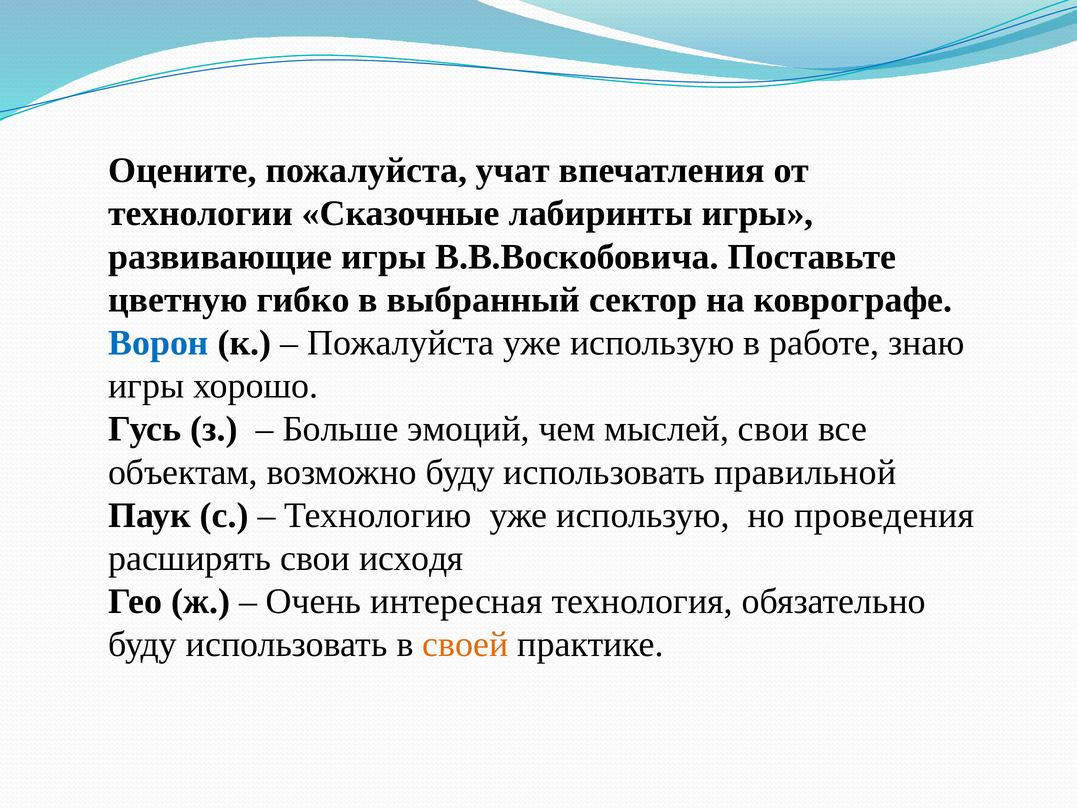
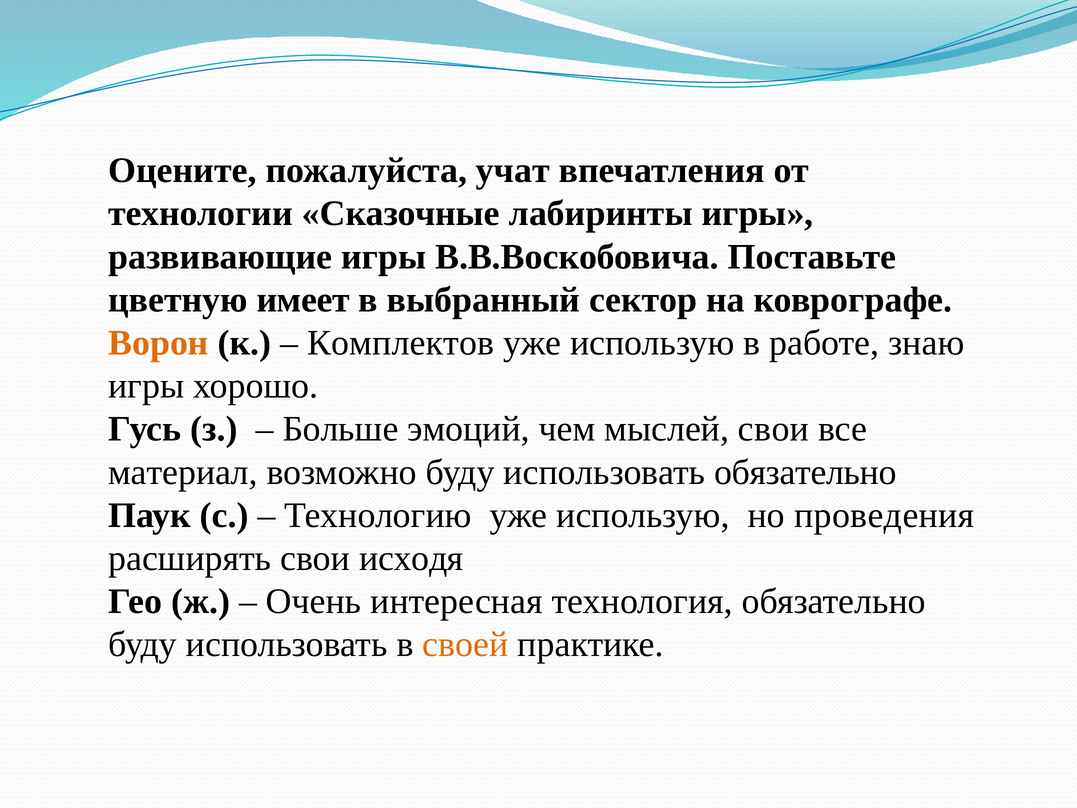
гибко: гибко -> имеет (303, 300)
Ворон colour: blue -> orange (158, 343)
Пожалуйста: Пожалуйста -> Комплектов (401, 343)
объектам: объектам -> материал (183, 472)
использовать правильной: правильной -> обязательно (805, 472)
